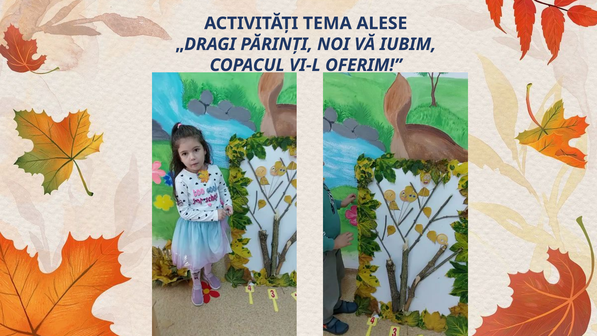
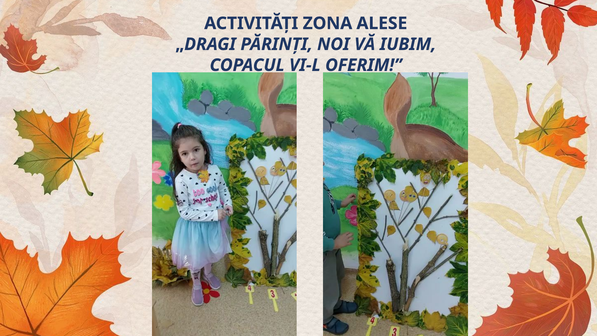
TEMA: TEMA -> ZONA (327, 23)
